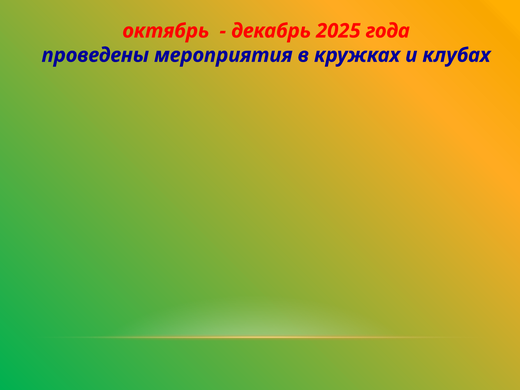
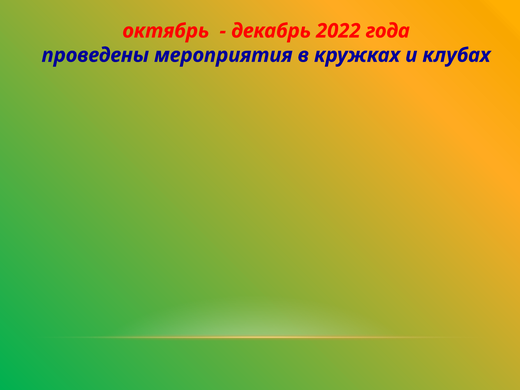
2025: 2025 -> 2022 (338, 31)
